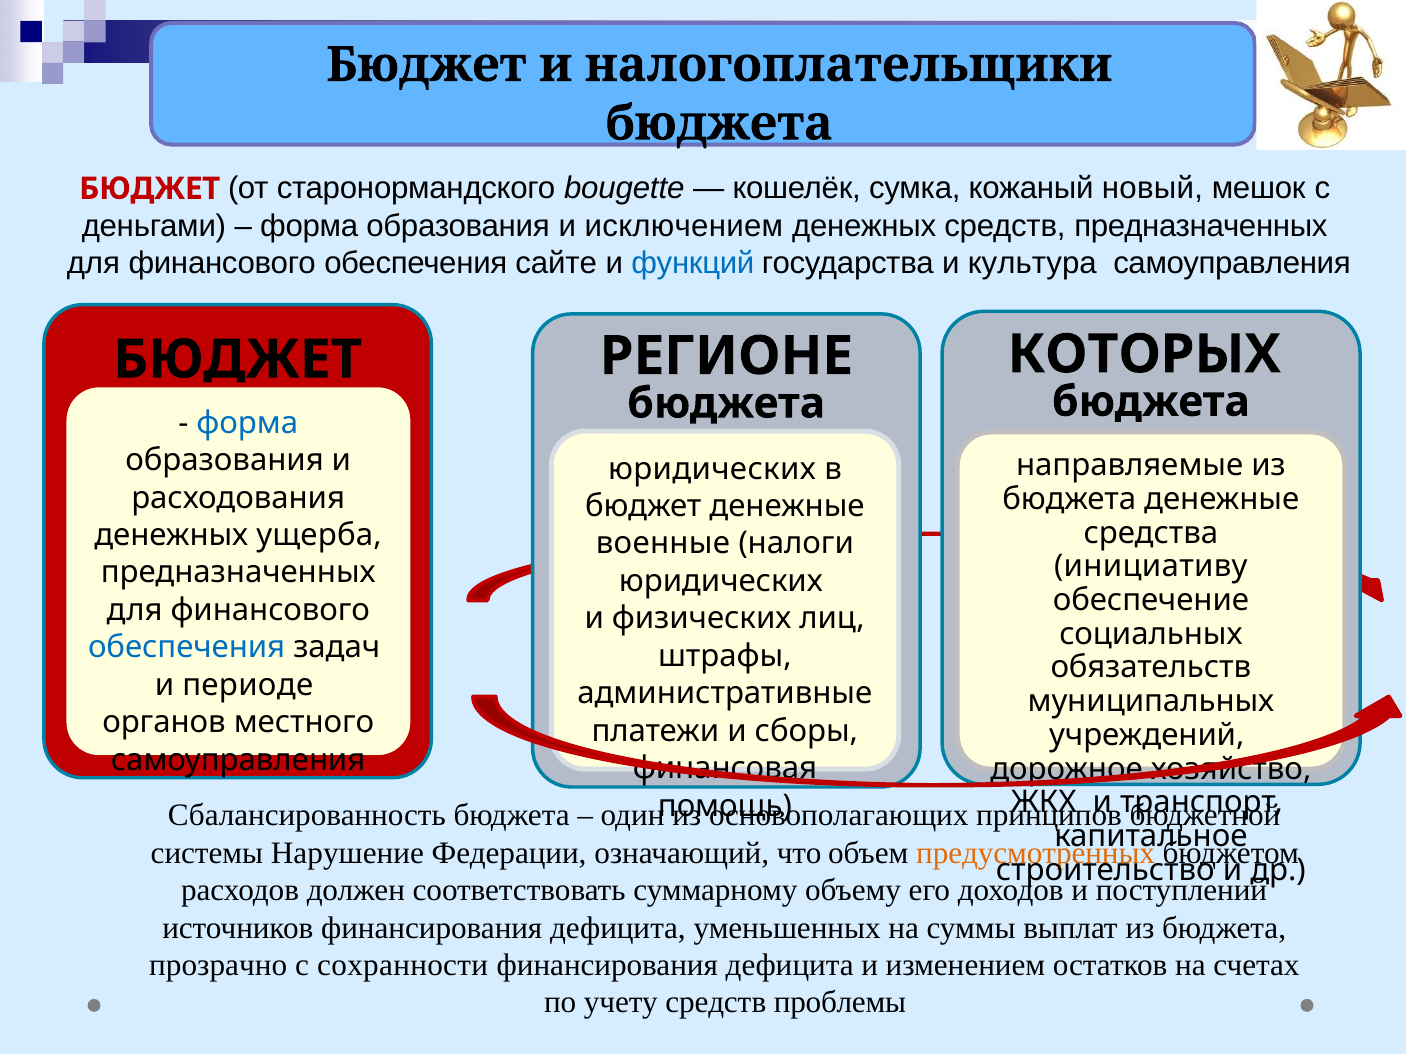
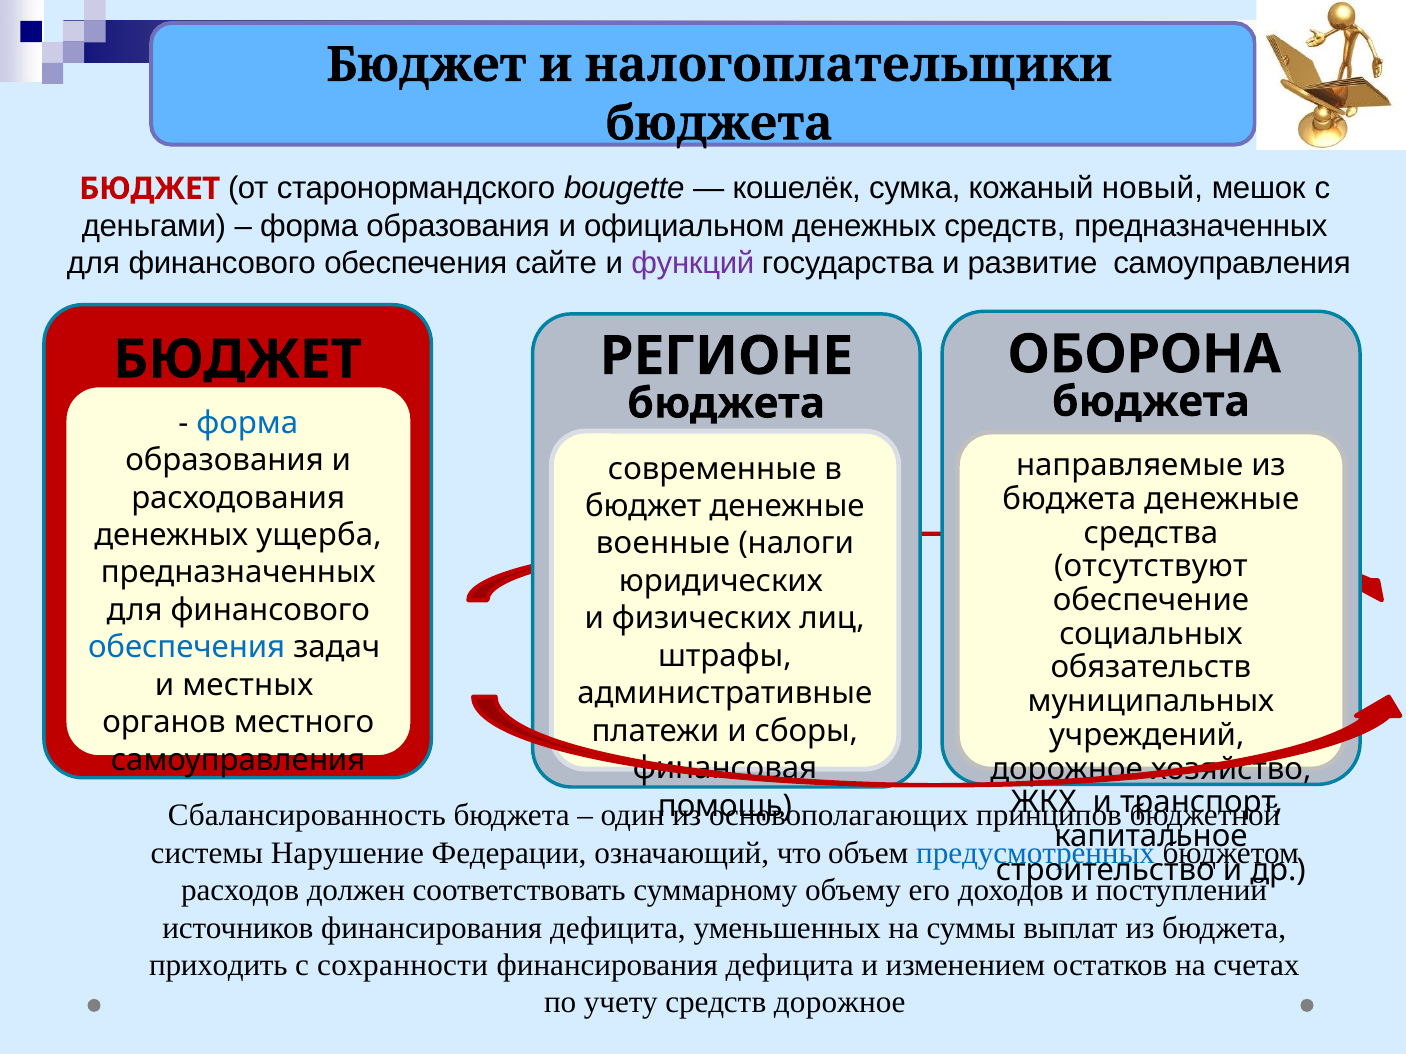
исключением: исключением -> официальном (684, 226)
функций colour: blue -> purple (693, 264)
культура: культура -> развитие (1033, 264)
КОТОРЫХ: КОТОРЫХ -> ОБОРОНА (1144, 355)
юридических: юридических -> современные (712, 469)
инициативу: инициативу -> отсутствуют (1151, 567)
периоде: периоде -> местных (248, 685)
предусмотренных colour: orange -> blue (1036, 853)
прозрачно: прозрачно -> приходить (218, 966)
средств проблемы: проблемы -> дорожное (840, 1003)
